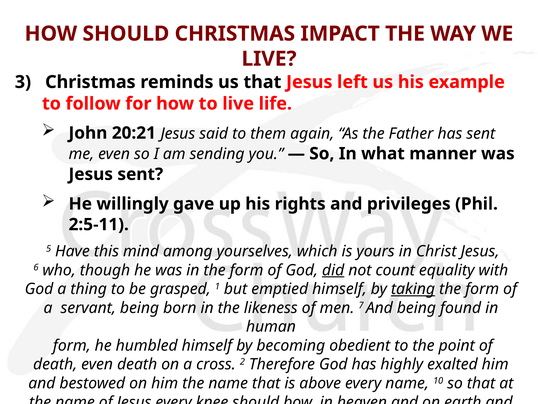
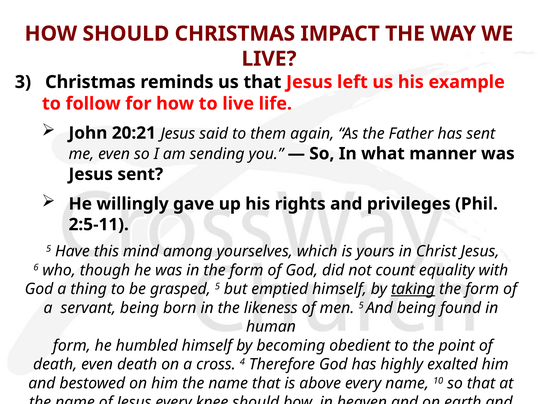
did underline: present -> none (333, 270)
grasped 1: 1 -> 5 (217, 286)
men 7: 7 -> 5 (361, 305)
2: 2 -> 4 (242, 361)
